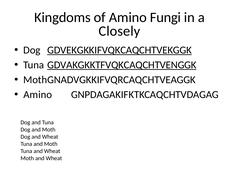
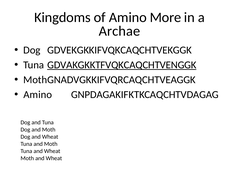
Fungi: Fungi -> More (165, 17)
Closely: Closely -> Archae (119, 31)
GDVEKGKKIFVQKCAQCHTVEKGGK underline: present -> none (119, 50)
